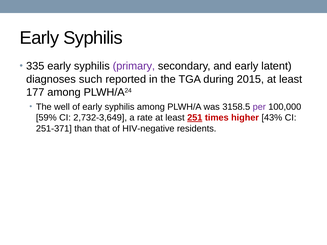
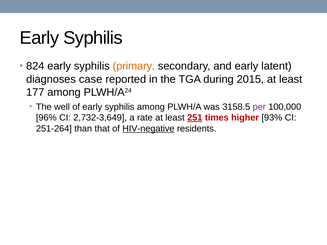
335: 335 -> 824 (35, 66)
primary colour: purple -> orange (134, 66)
such: such -> case (91, 79)
59%: 59% -> 96% (46, 118)
43%: 43% -> 93% (272, 118)
251-371: 251-371 -> 251-264 (54, 129)
HIV-negative underline: none -> present (148, 129)
